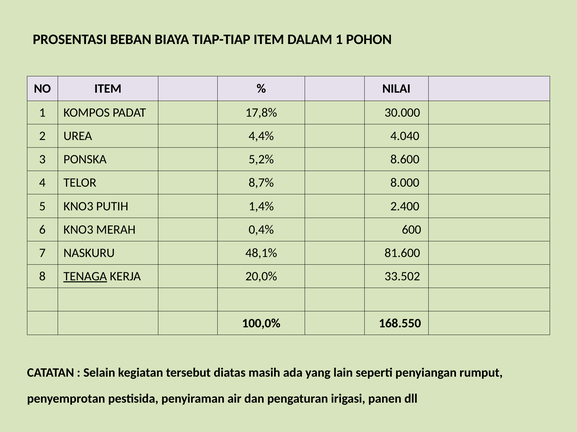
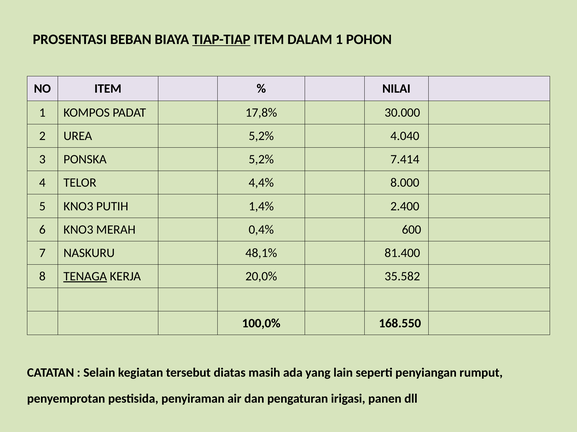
TIAP-TIAP underline: none -> present (221, 40)
UREA 4,4%: 4,4% -> 5,2% (261, 136)
8.600: 8.600 -> 7.414 (405, 160)
8,7%: 8,7% -> 4,4% (261, 183)
81.600: 81.600 -> 81.400 (402, 253)
33.502: 33.502 -> 35.582 (402, 277)
